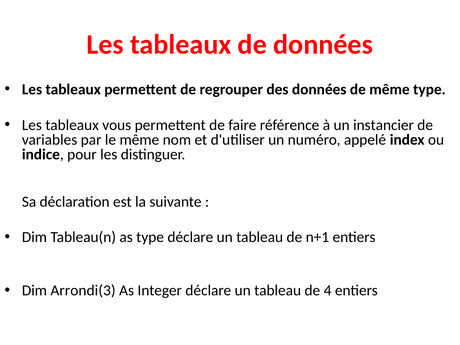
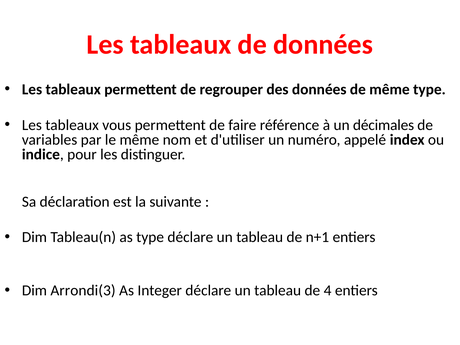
instancier: instancier -> décimales (384, 125)
